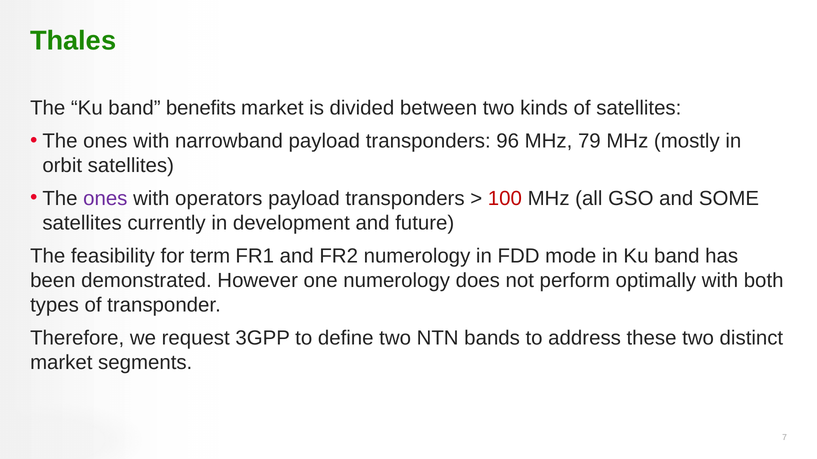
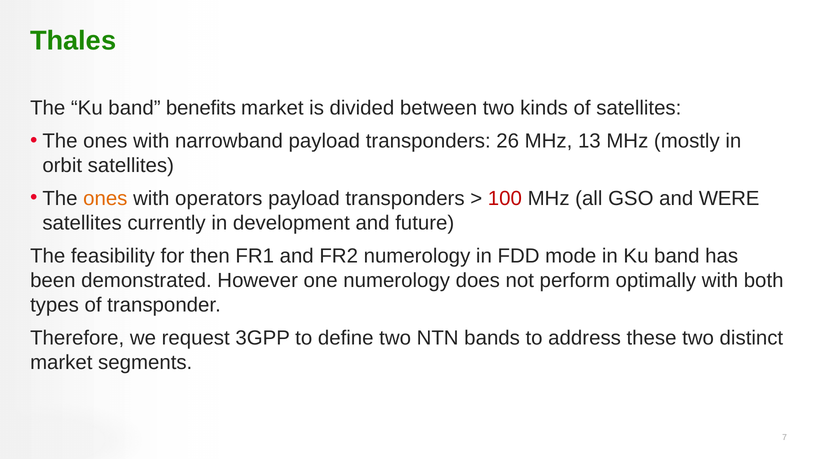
96: 96 -> 26 (508, 141)
79: 79 -> 13 (589, 141)
ones colour: purple -> orange (105, 199)
SOME: SOME -> WERE (729, 199)
term: term -> then (210, 256)
